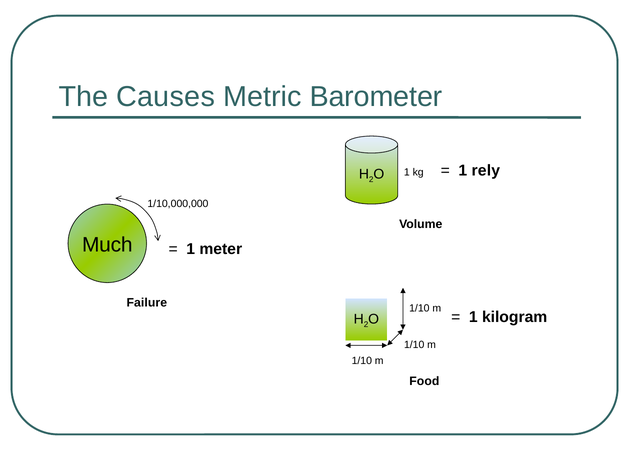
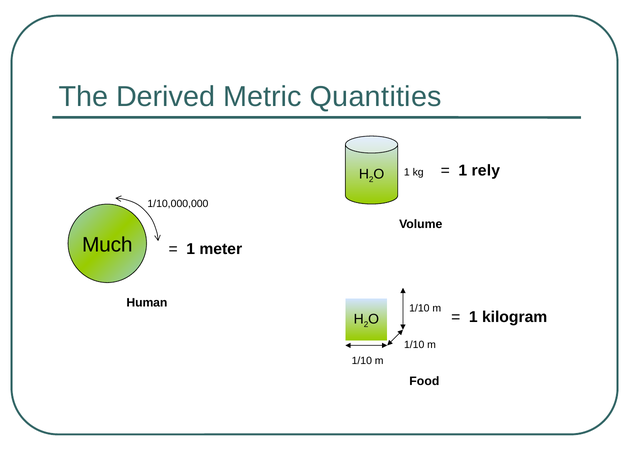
Causes: Causes -> Derived (166, 97)
Barometer: Barometer -> Quantities (376, 97)
Failure: Failure -> Human (147, 303)
